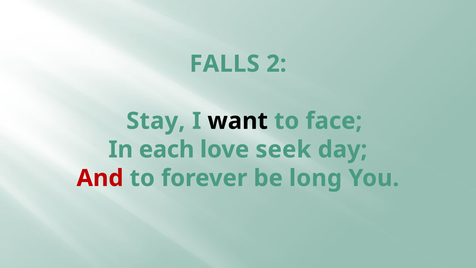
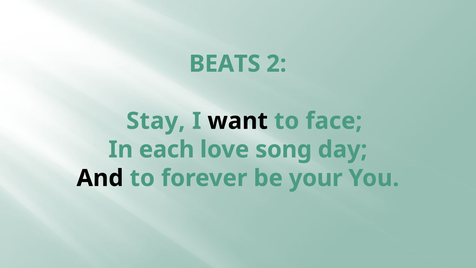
FALLS: FALLS -> BEATS (225, 64)
seek: seek -> song (284, 149)
And colour: red -> black (100, 178)
long: long -> your (316, 178)
